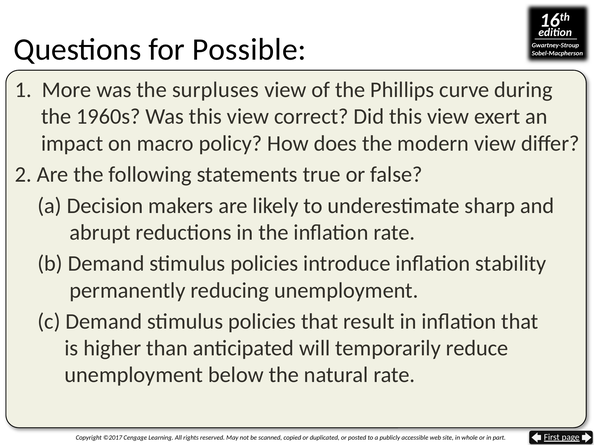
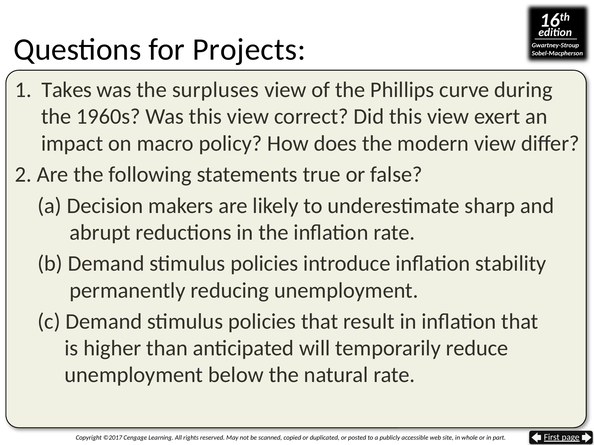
Possible: Possible -> Projects (249, 49)
More: More -> Takes (67, 90)
